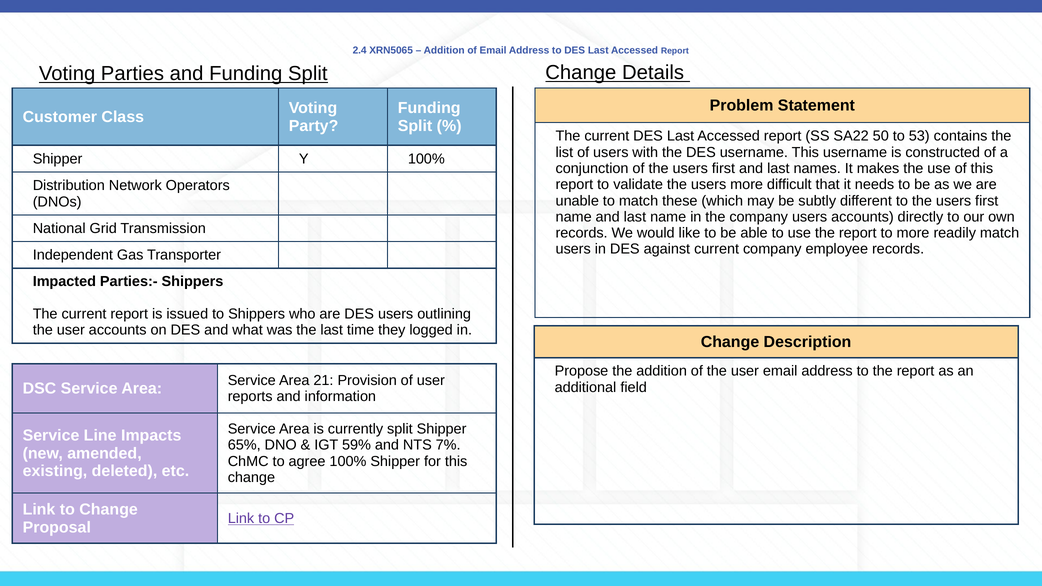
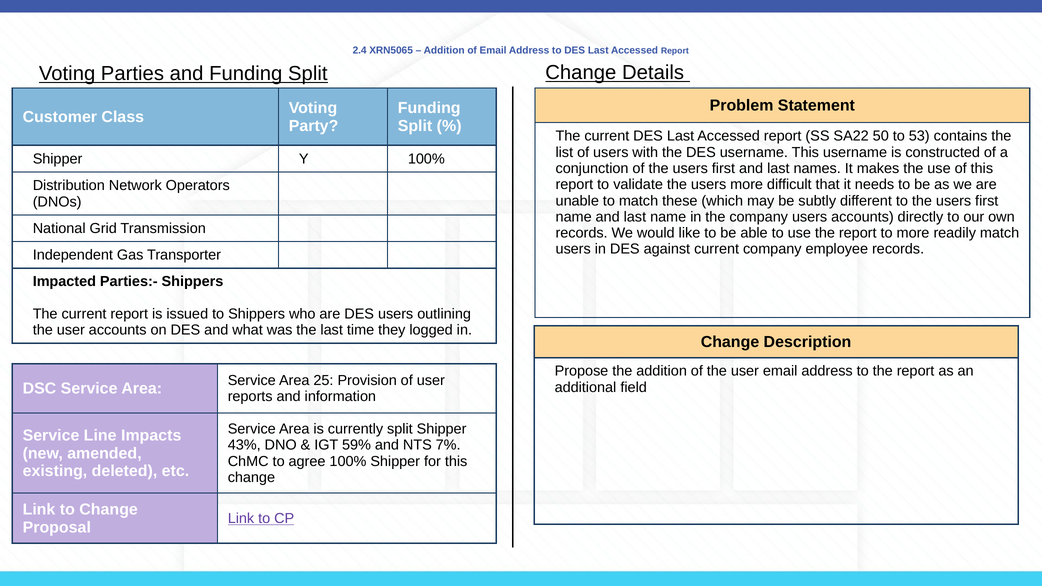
21: 21 -> 25 (323, 381)
65%: 65% -> 43% (244, 445)
